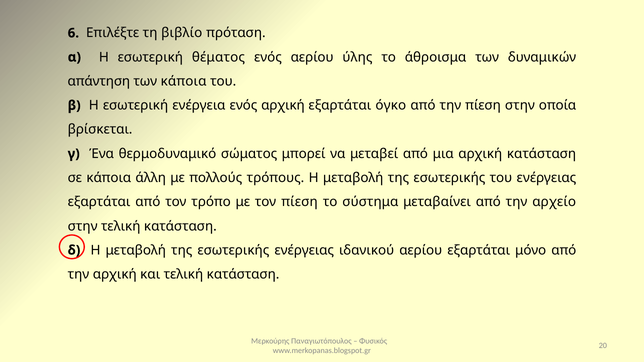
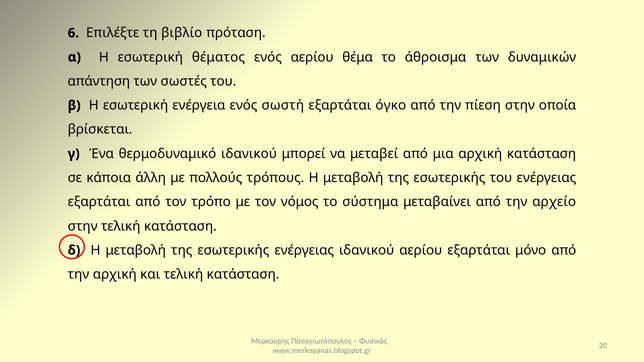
ύλης: ύλης -> θέμα (358, 57)
των κάποια: κάποια -> σωστές (184, 81)
ενός αρχική: αρχική -> σωστή (283, 105)
θερμοδυναμικό σώματος: σώματος -> ιδανικού (249, 154)
τον πίεση: πίεση -> νόμος (300, 202)
